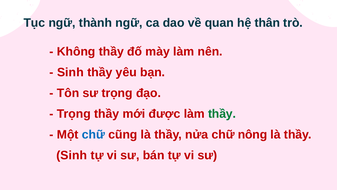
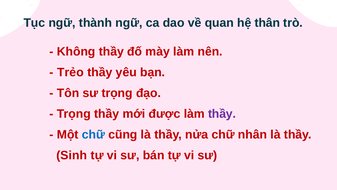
Sinh: Sinh -> Trẻo (70, 72)
thầy colour: green -> purple (222, 114)
nông: nông -> nhân (252, 134)
